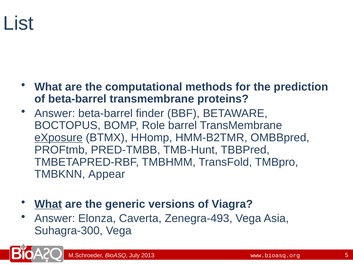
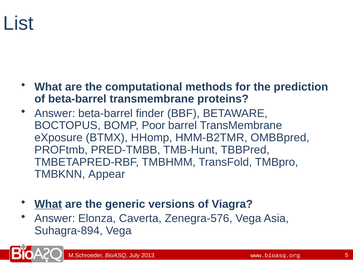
Role: Role -> Poor (153, 125)
eXposure underline: present -> none (59, 138)
Zenegra-493: Zenegra-493 -> Zenegra-576 (199, 218)
Suhagra-300: Suhagra-300 -> Suhagra-894 (69, 230)
